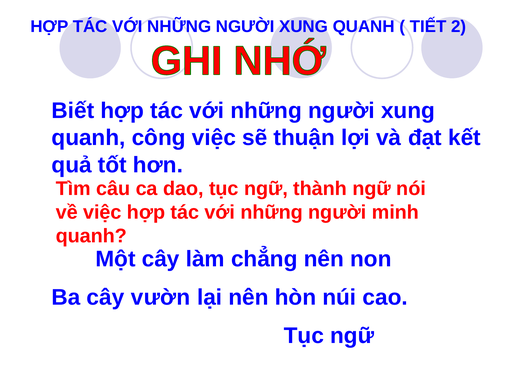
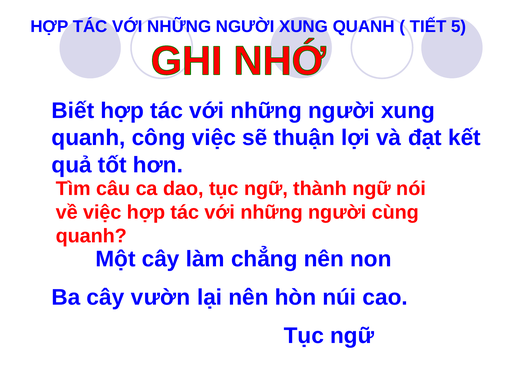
2: 2 -> 5 (459, 27)
minh: minh -> cùng (395, 212)
